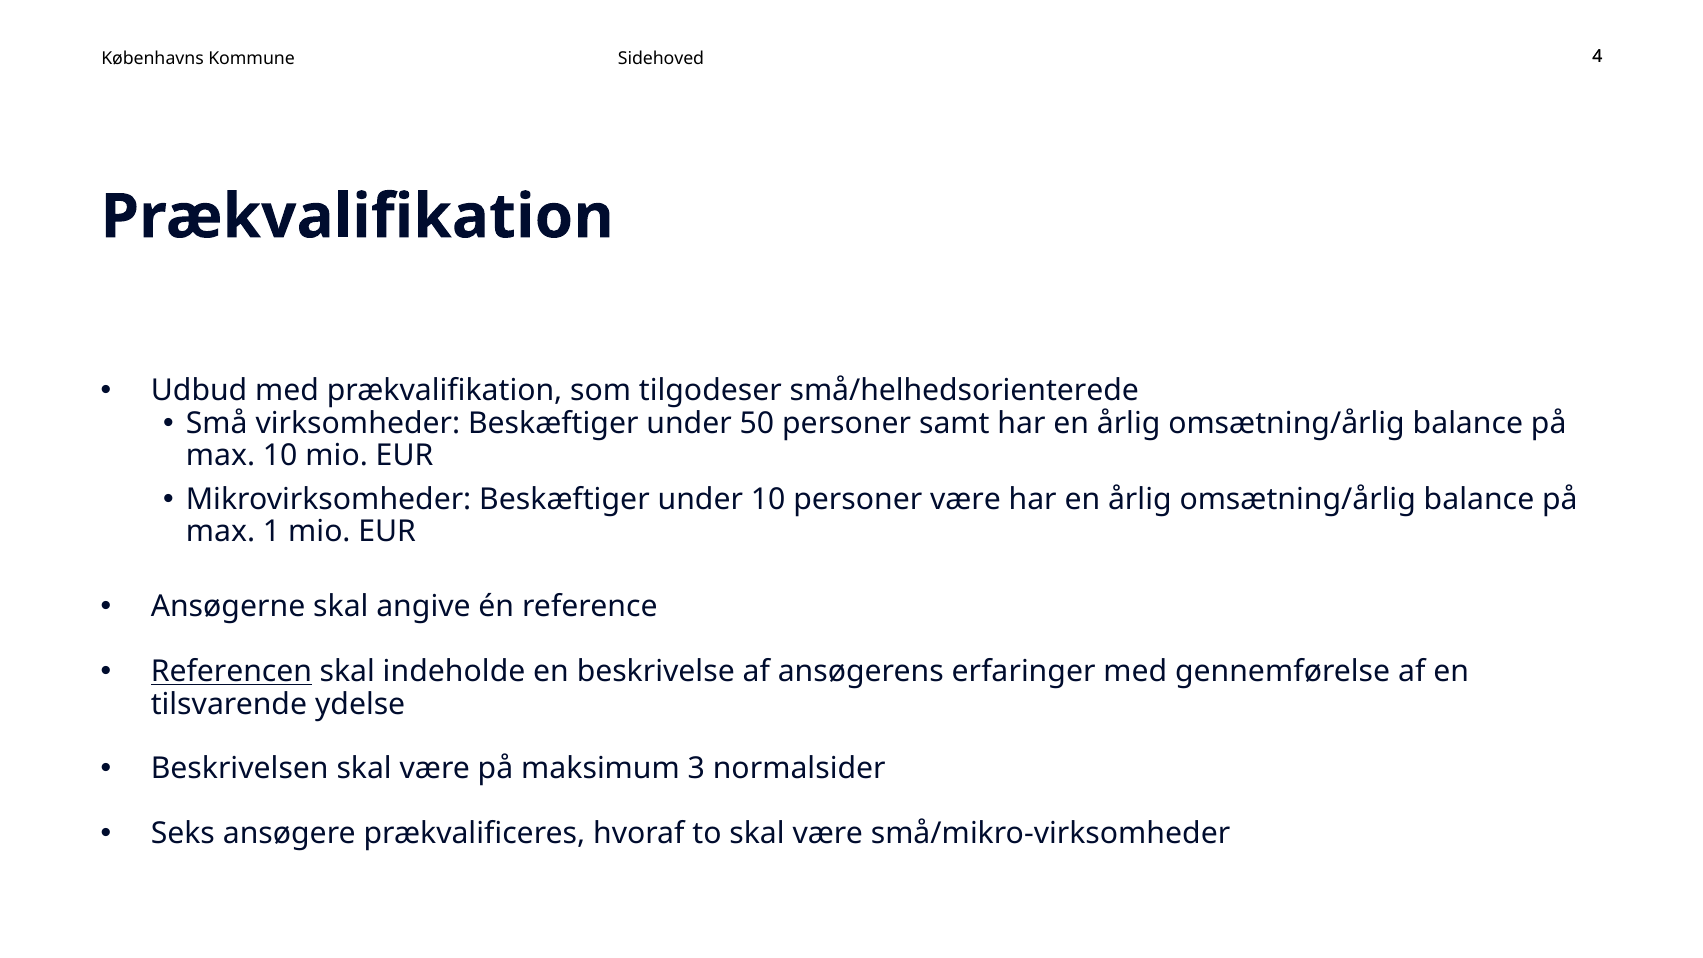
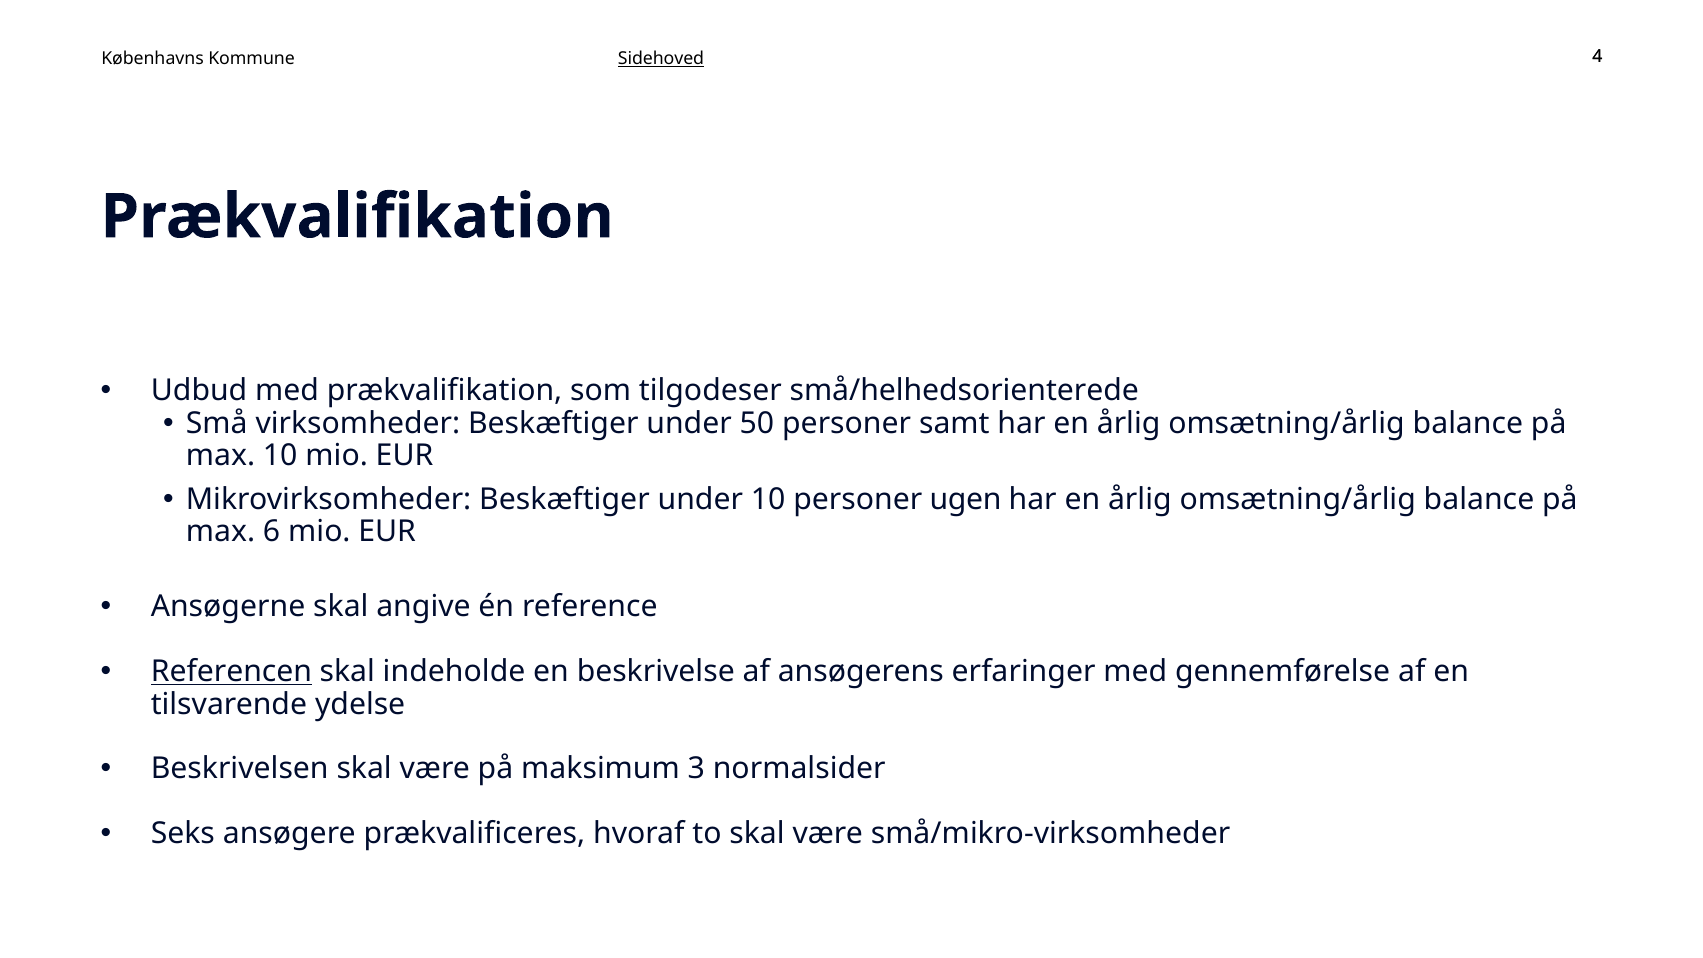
Sidehoved underline: none -> present (661, 59)
personer være: være -> ugen (966, 499)
1: 1 -> 6 (272, 532)
